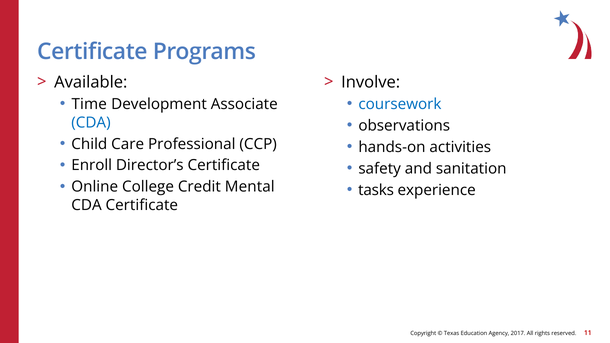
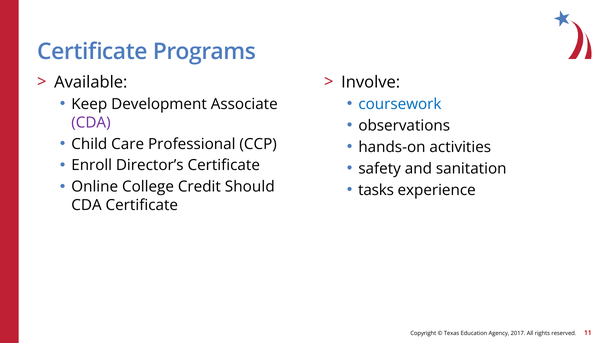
Time: Time -> Keep (89, 104)
CDA colour: blue -> purple (91, 123)
Mental: Mental -> Should (250, 187)
